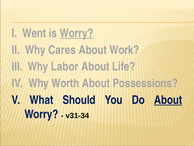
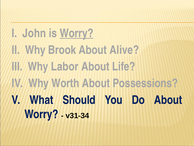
Went: Went -> John (34, 33)
Cares: Cares -> Brook (62, 50)
Work: Work -> Alive (124, 50)
About underline: present -> none (168, 100)
